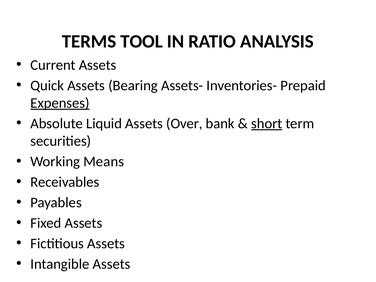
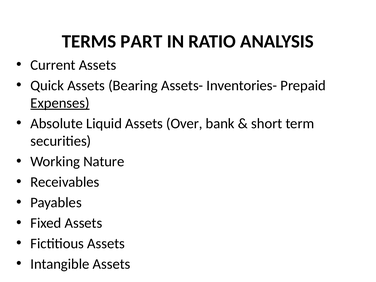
TOOL: TOOL -> PART (141, 41)
short underline: present -> none (267, 123)
Means: Means -> Nature (104, 162)
